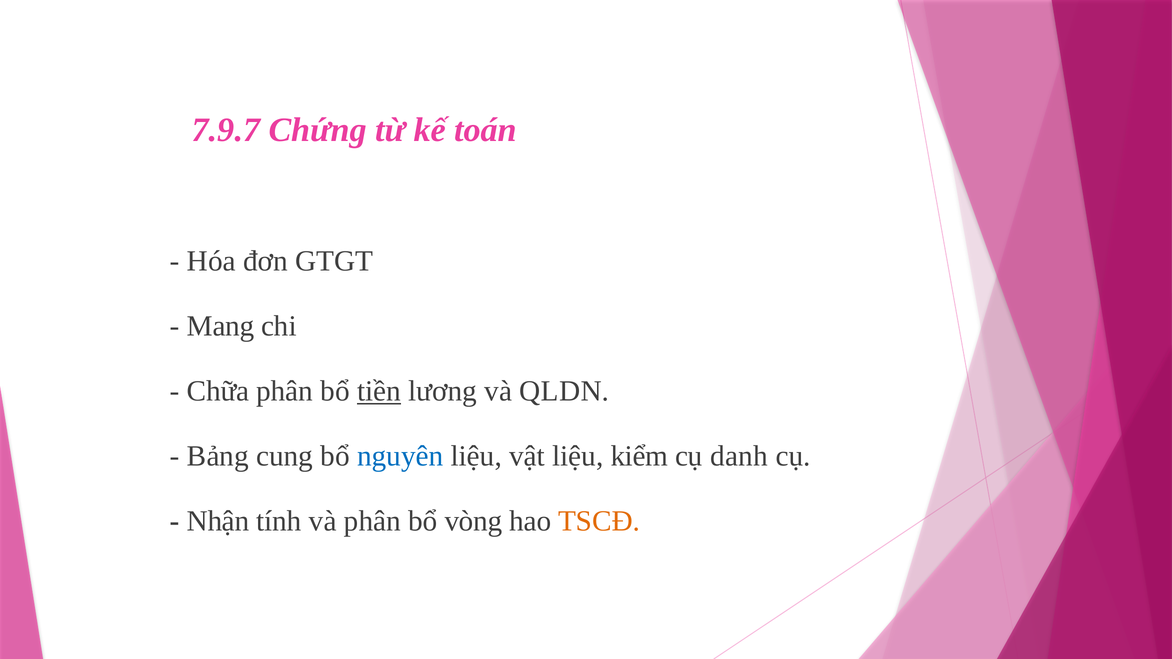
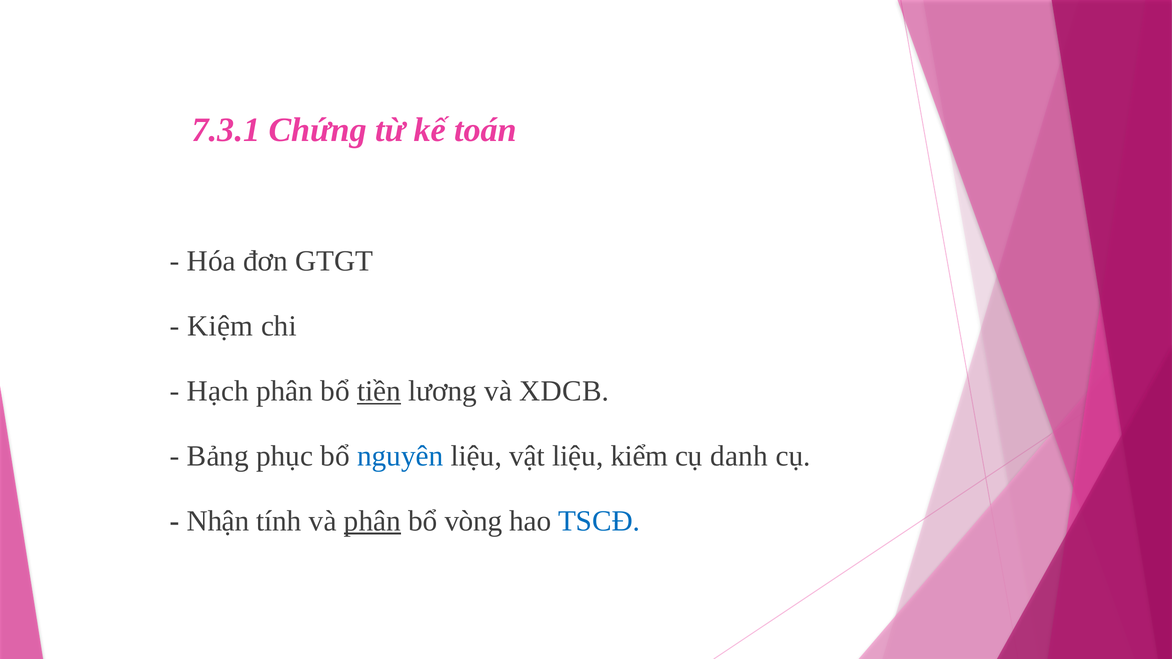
7.9.7: 7.9.7 -> 7.3.1 (226, 130)
Mang: Mang -> Kiệm (220, 326)
Chữa: Chữa -> Hạch (218, 391)
QLDN: QLDN -> XDCB (564, 391)
cung: cung -> phục (285, 456)
phân underline: none -> present (372, 521)
TSCĐ colour: orange -> blue (599, 521)
